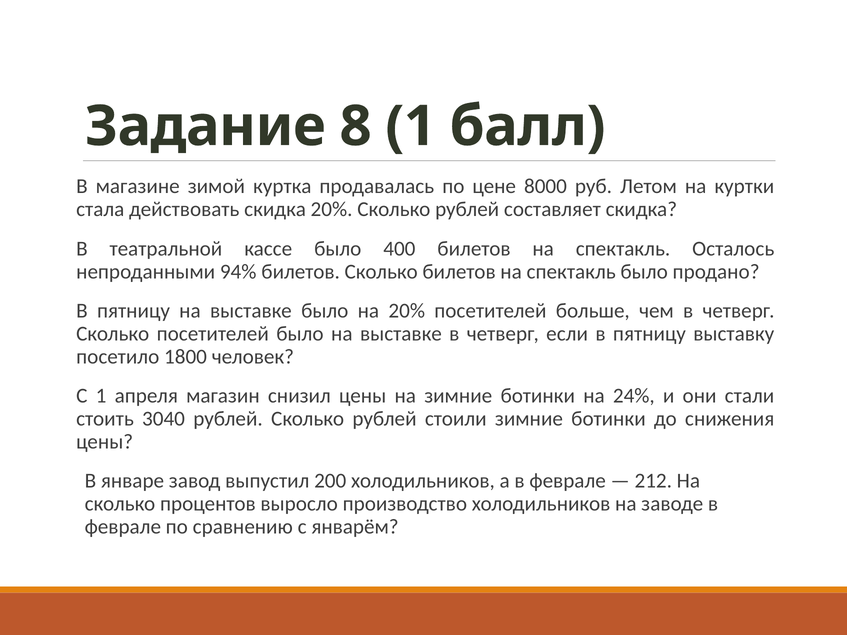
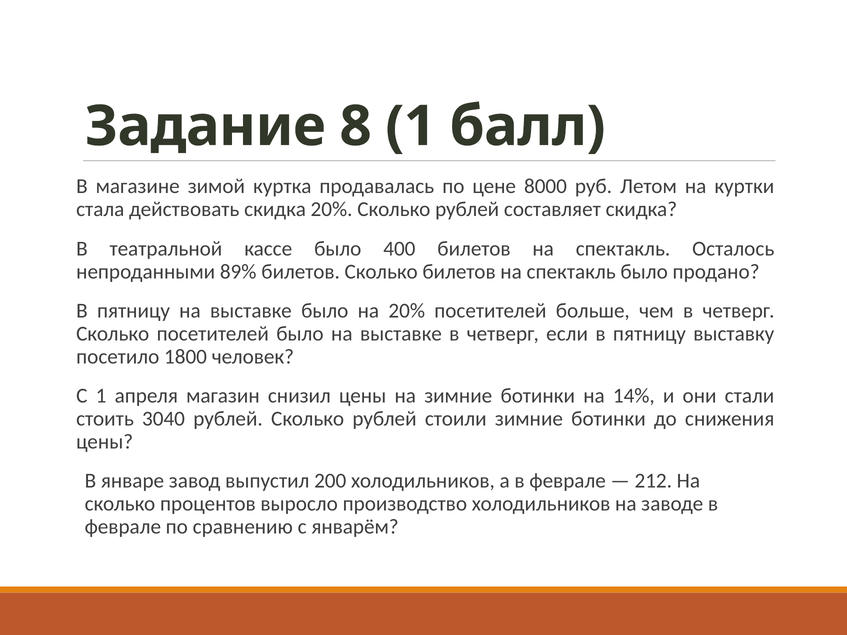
94%: 94% -> 89% (238, 272)
24%: 24% -> 14% (634, 396)
